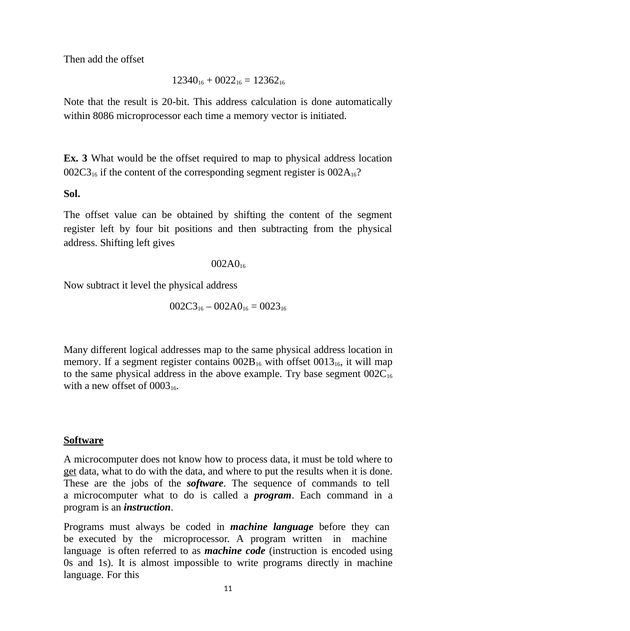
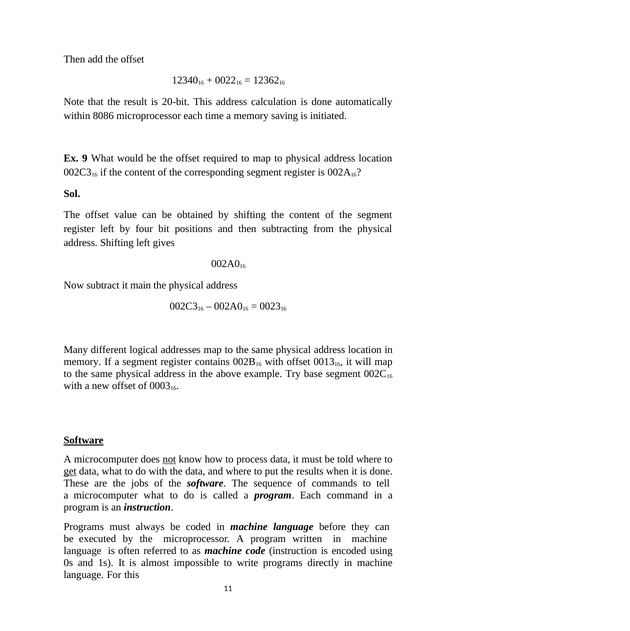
vector: vector -> saving (285, 116)
3: 3 -> 9 (85, 158)
level: level -> main (141, 285)
not underline: none -> present (169, 459)
